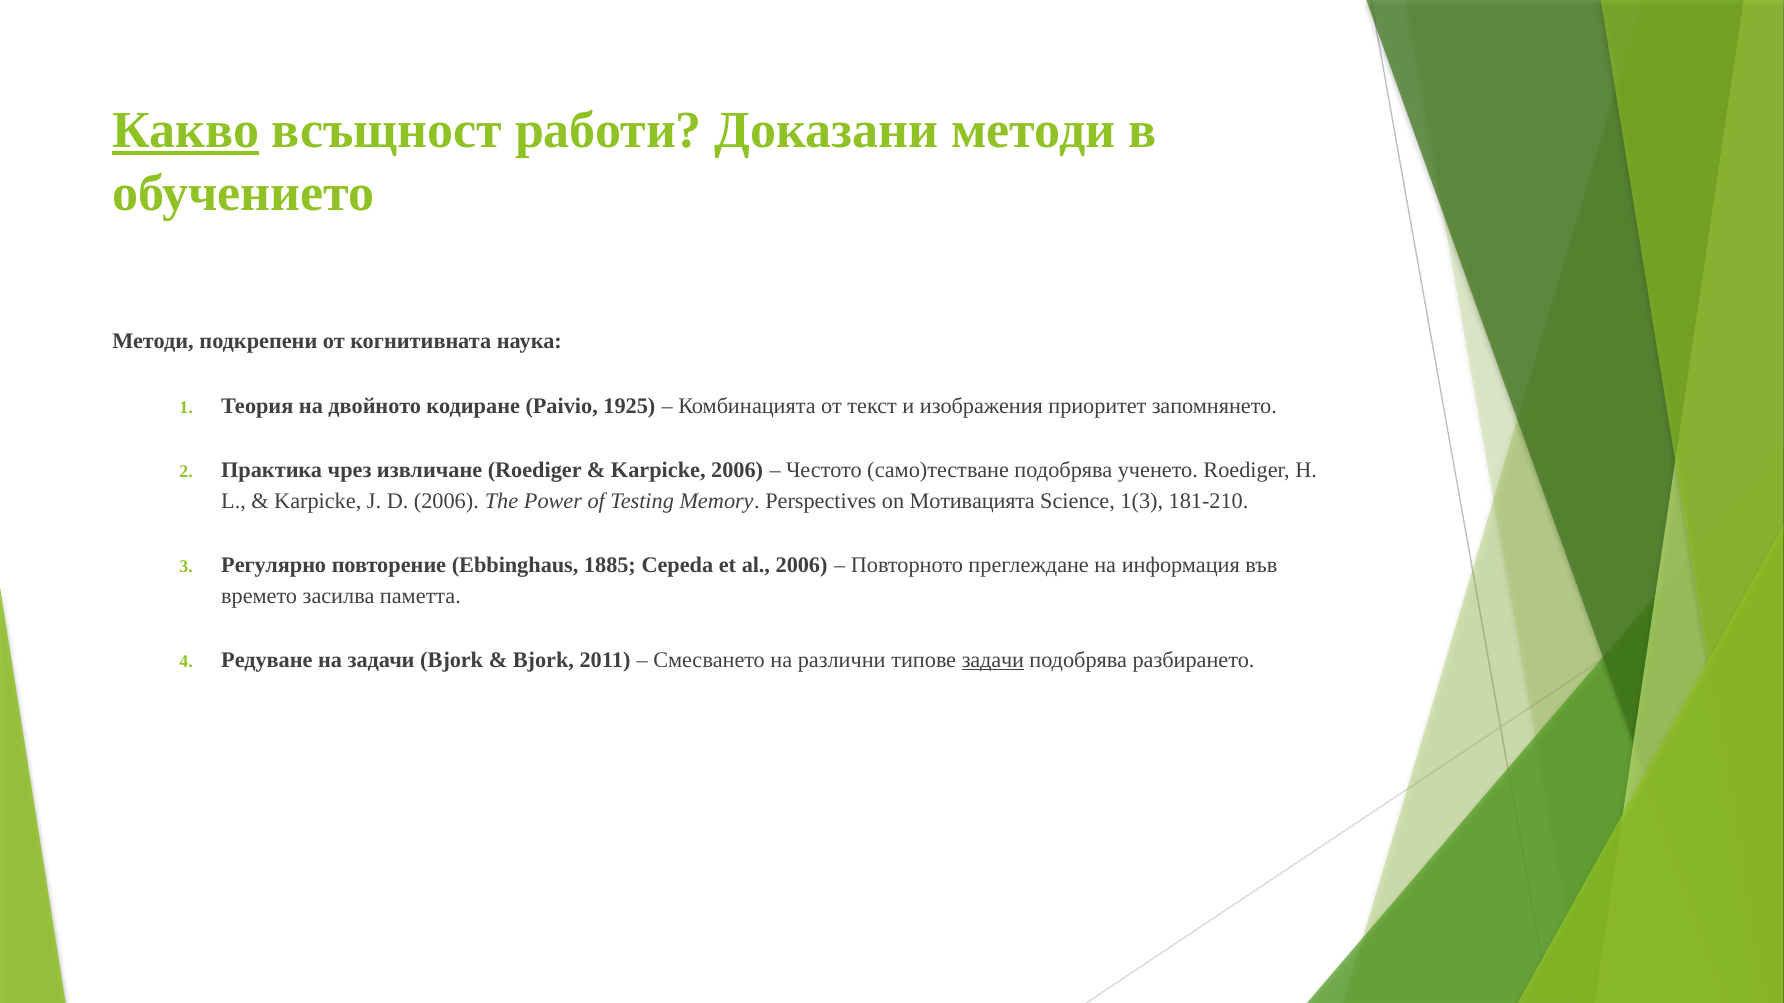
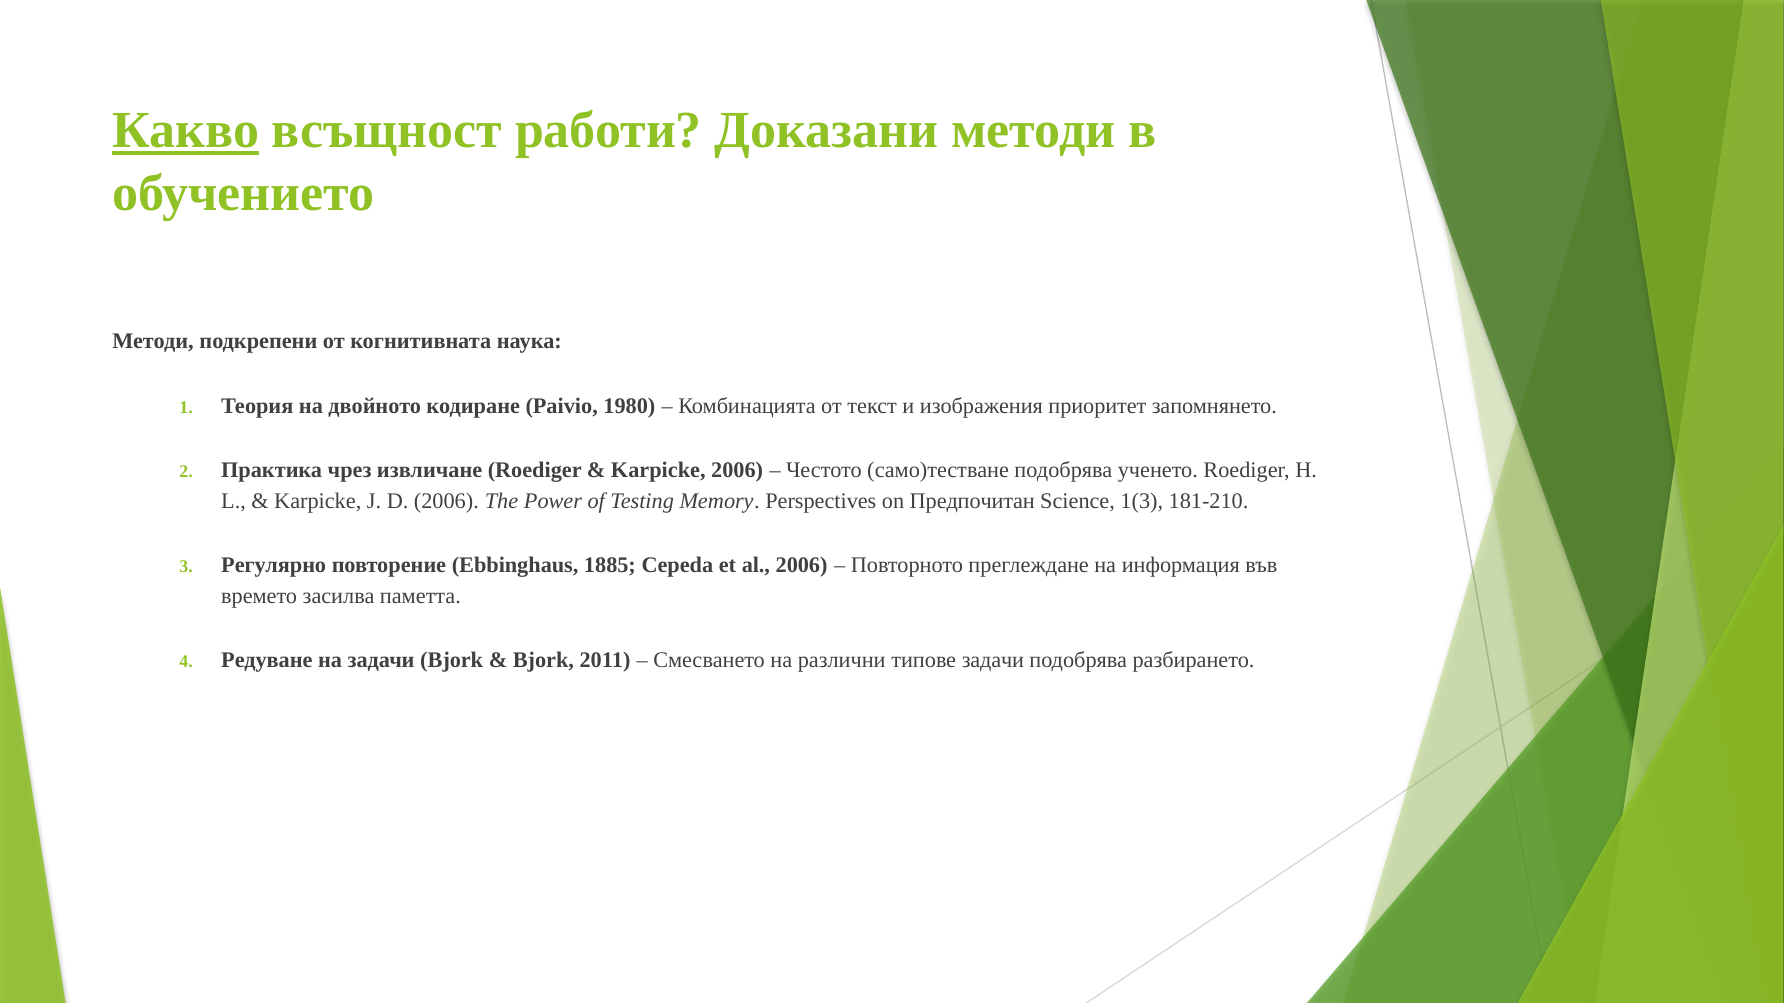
1925: 1925 -> 1980 (629, 406)
Мотивацията: Мотивацията -> Предпочитан (972, 501)
задачи underline: present -> none (993, 660)
